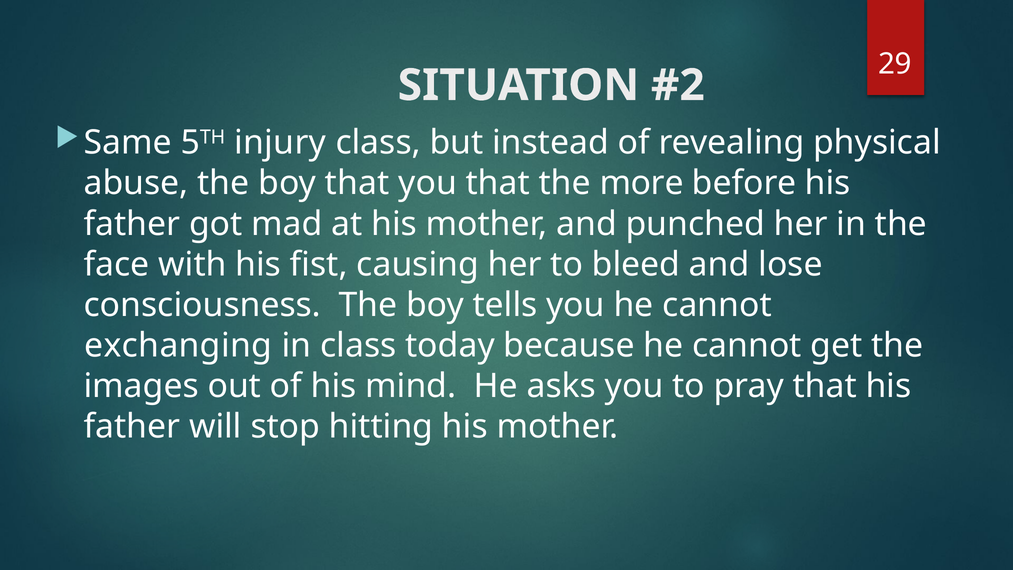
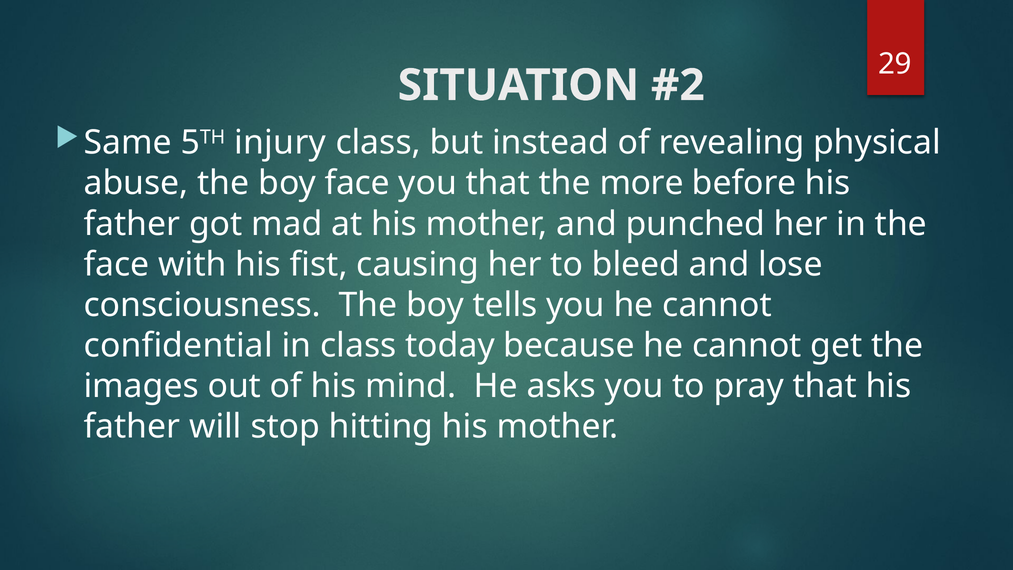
boy that: that -> face (357, 183)
exchanging: exchanging -> confidential (178, 345)
